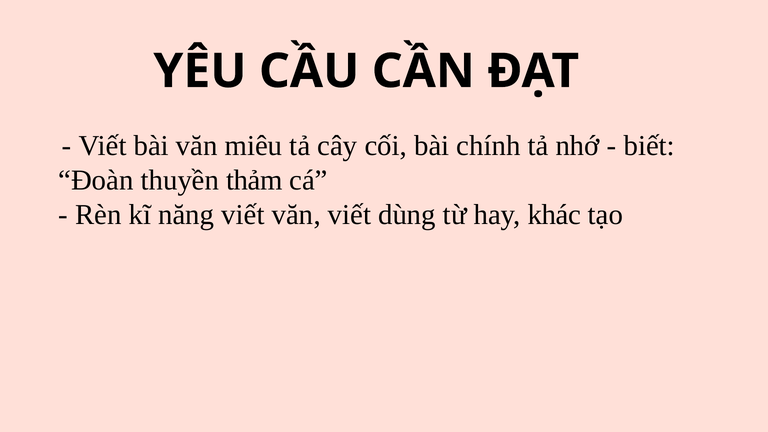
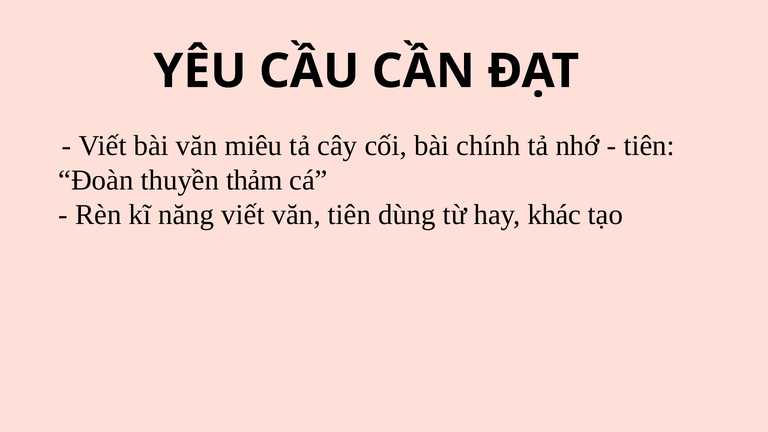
biết: biết -> tiên (649, 146)
văn viết: viết -> tiên (349, 215)
